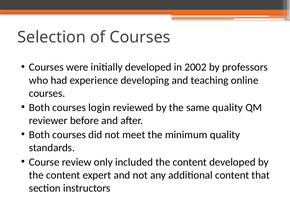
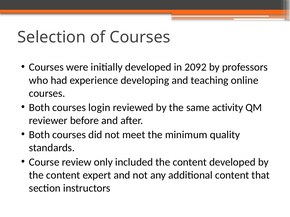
2002: 2002 -> 2092 (196, 67)
same quality: quality -> activity (228, 108)
